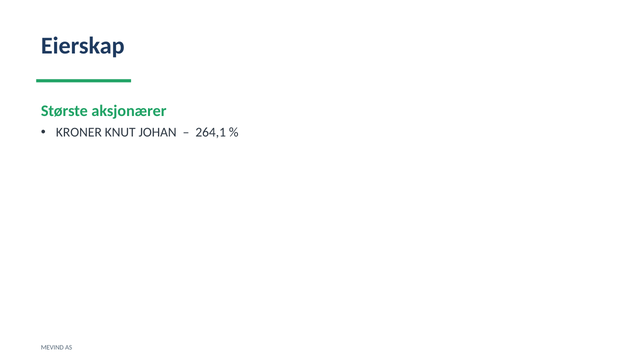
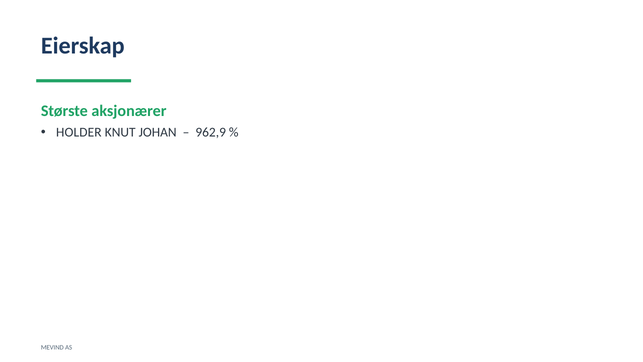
KRONER: KRONER -> HOLDER (79, 132)
264,1: 264,1 -> 962,9 (211, 132)
